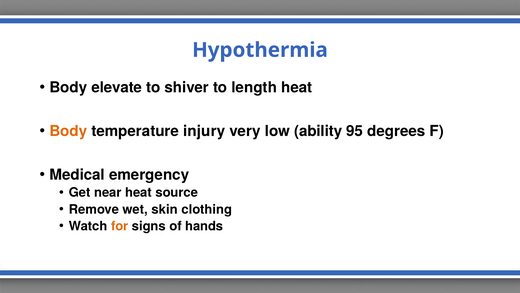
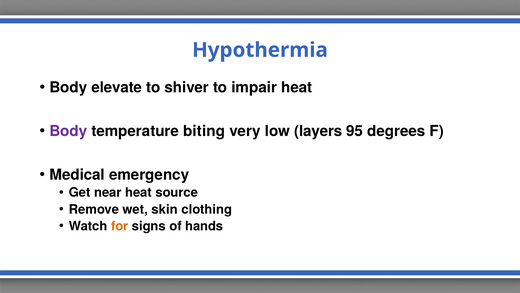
length: length -> impair (254, 87)
Body colour: orange -> purple (68, 131)
injury: injury -> biting (204, 131)
ability: ability -> layers (318, 131)
